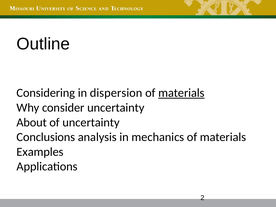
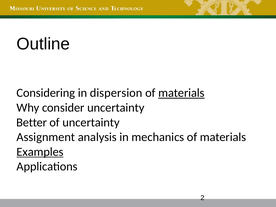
About: About -> Better (32, 122)
Conclusions: Conclusions -> Assignment (46, 137)
Examples underline: none -> present (40, 152)
